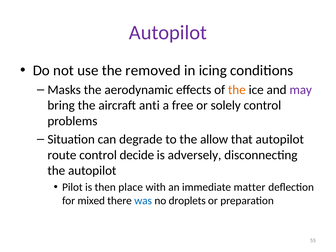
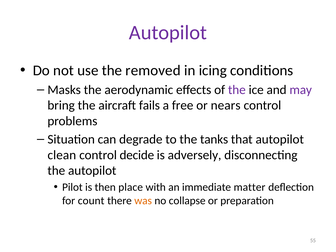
the colour: orange -> purple (237, 90)
anti: anti -> fails (149, 105)
solely: solely -> nears (226, 105)
allow: allow -> tanks (214, 139)
route: route -> clean (62, 155)
mixed: mixed -> count (91, 201)
was colour: blue -> orange (143, 201)
droplets: droplets -> collapse (187, 201)
